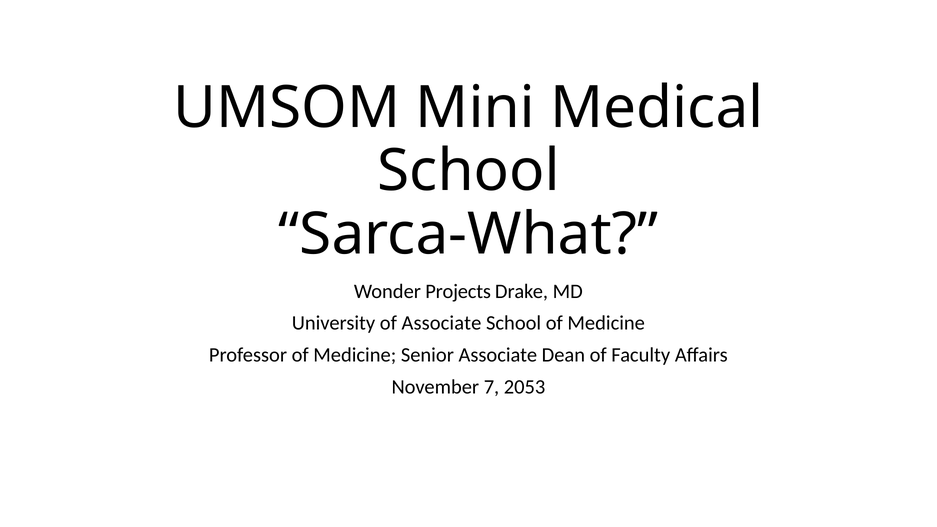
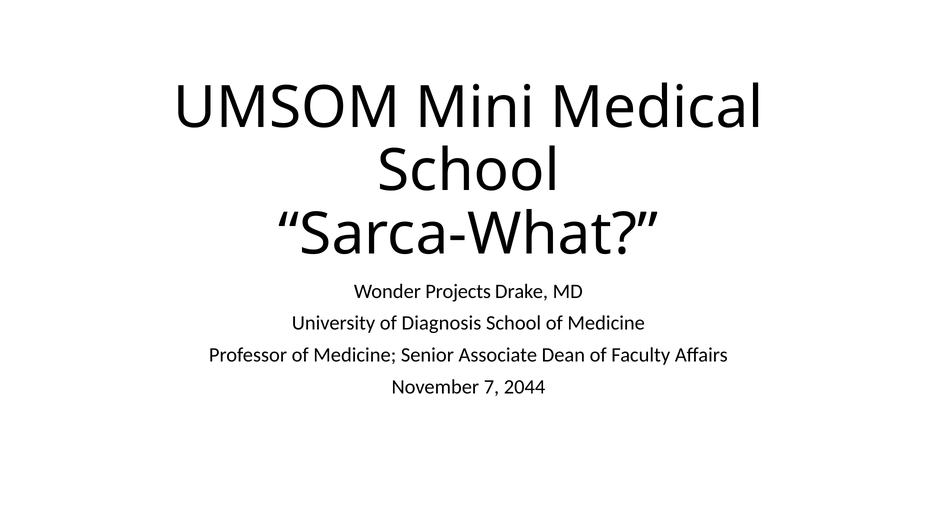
of Associate: Associate -> Diagnosis (441, 323)
2053: 2053 -> 2044 (525, 387)
